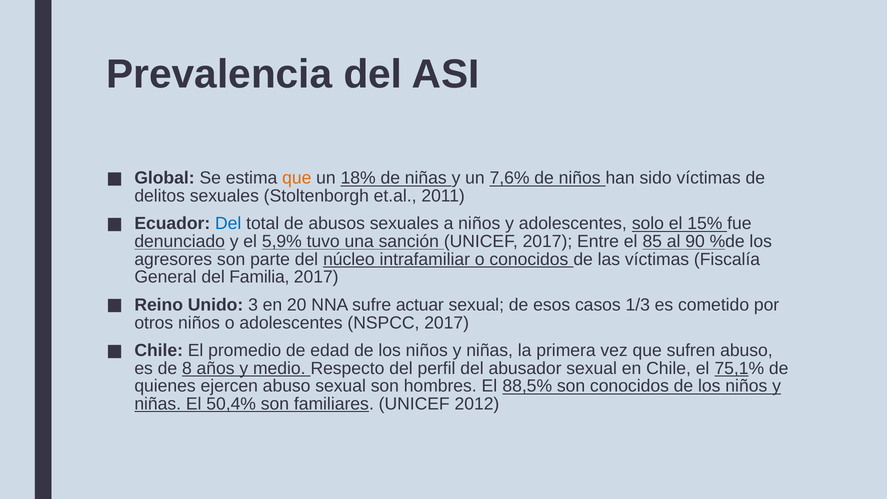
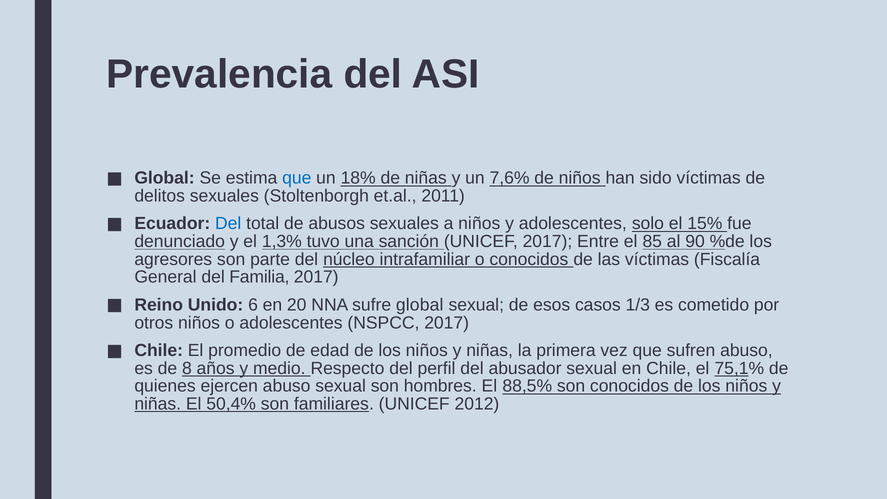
que colour: orange -> blue (297, 178)
5,9%: 5,9% -> 1,3% (282, 241)
3: 3 -> 6 (253, 305)
sufre actuar: actuar -> global (420, 305)
